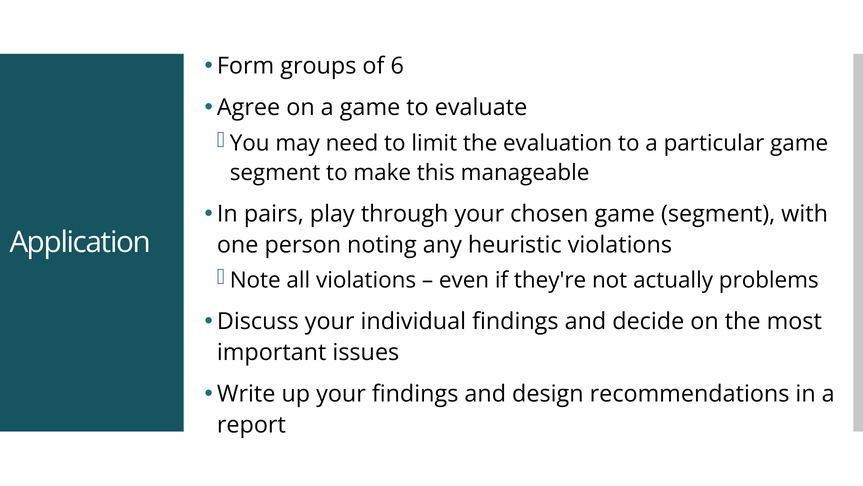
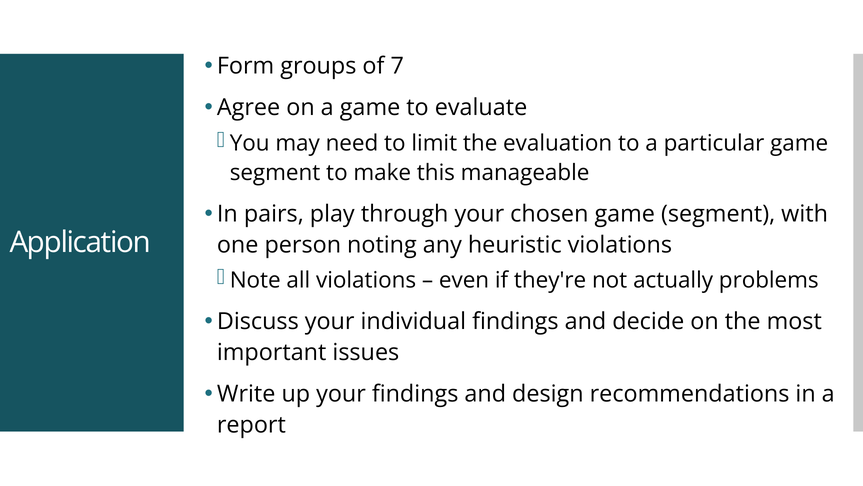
6: 6 -> 7 (397, 66)
